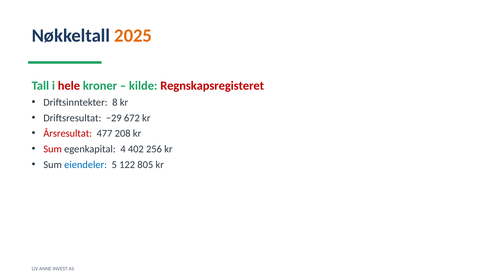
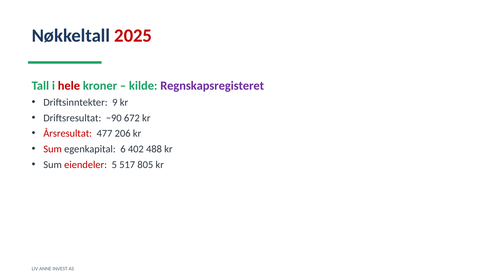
2025 colour: orange -> red (133, 36)
Regnskapsregisteret colour: red -> purple (212, 86)
8: 8 -> 9 (115, 102)
−29: −29 -> −90 (114, 118)
208: 208 -> 206 (123, 134)
4: 4 -> 6 (123, 149)
256: 256 -> 488 (154, 149)
eiendeler colour: blue -> red (86, 165)
122: 122 -> 517 (127, 165)
